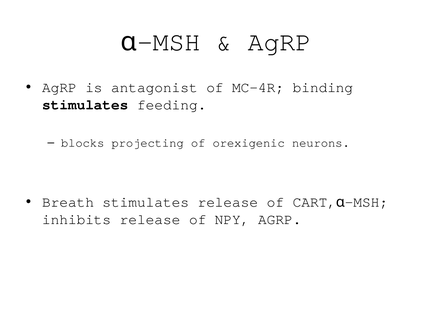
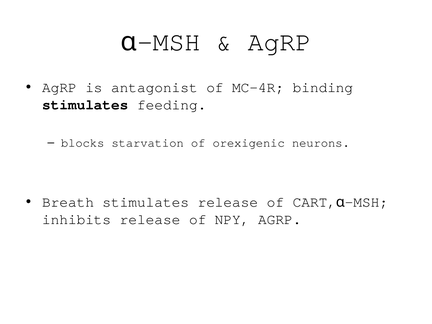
projecting: projecting -> starvation (148, 143)
